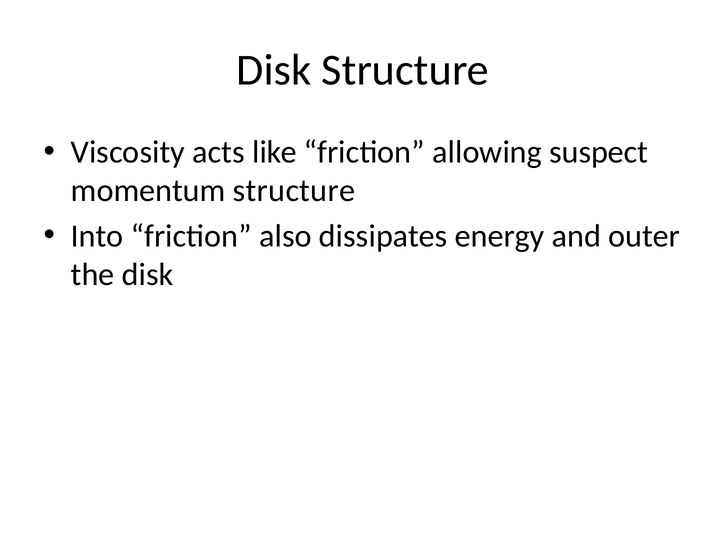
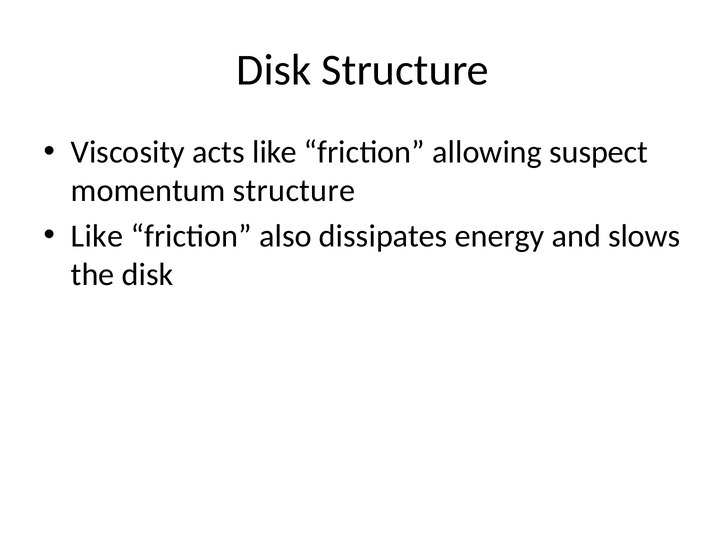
Into: Into -> Like (97, 236)
outer: outer -> slows (644, 236)
